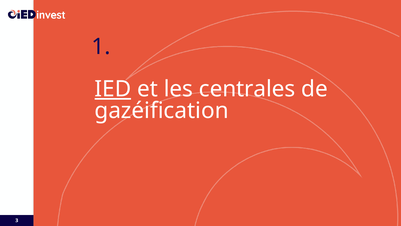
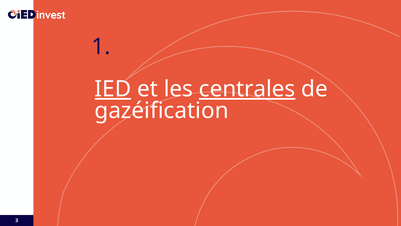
centrales underline: none -> present (247, 89)
